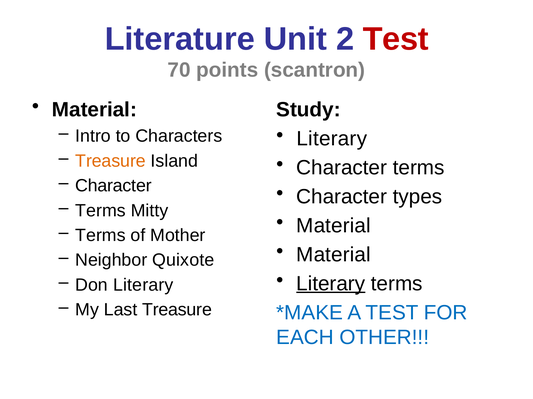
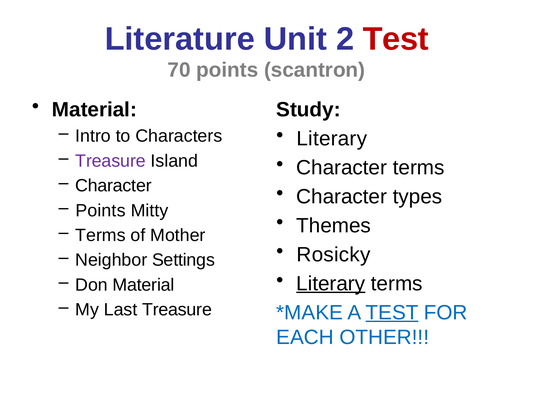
Treasure colour: orange -> purple (111, 161)
Terms: Terms -> Points (101, 211)
Material: Material -> Themes (334, 226)
Material: Material -> Rosicky (334, 255)
Quixote: Quixote -> Settings (183, 261)
Don Literary: Literary -> Material (143, 285)
TEST underline: none -> present (392, 313)
